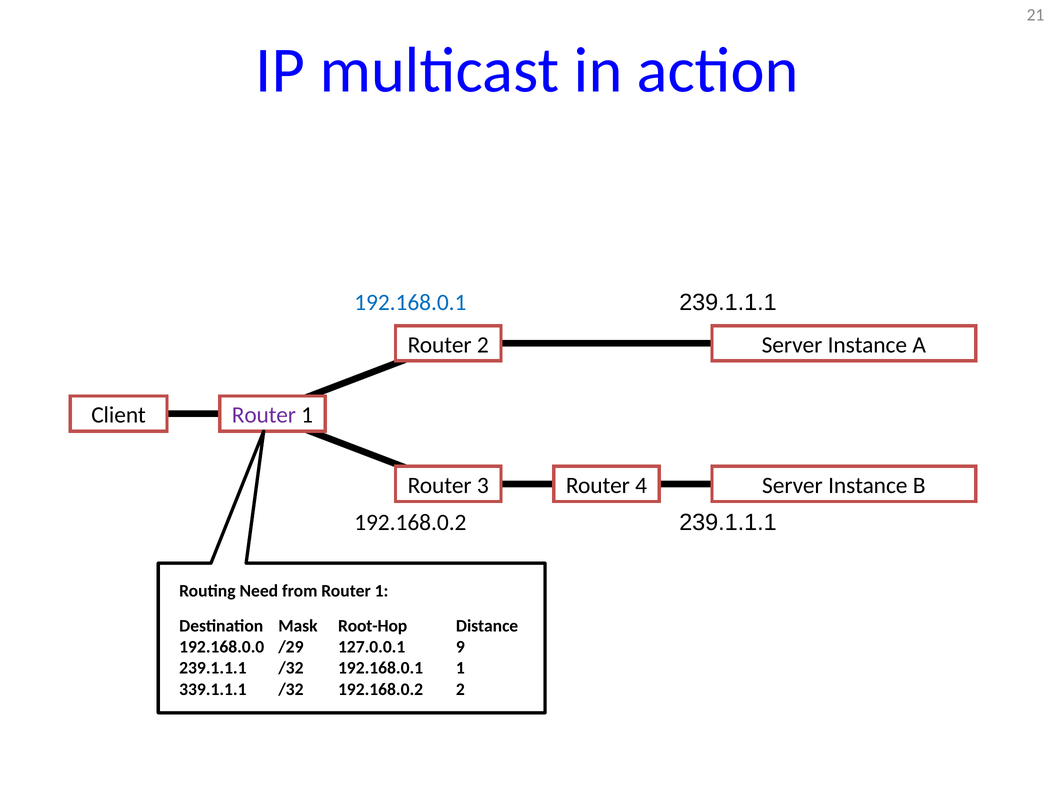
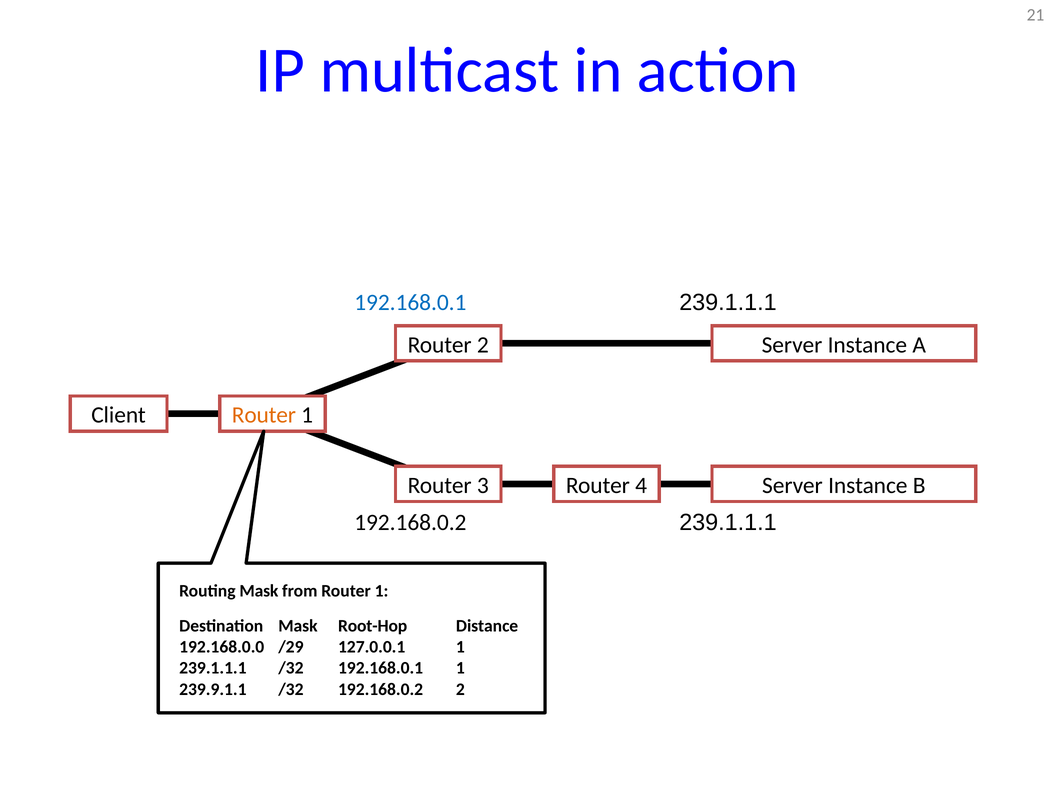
Router colour: purple -> orange (264, 415)
Routing Need: Need -> Mask (259, 590)
127.0.0.1 9: 9 -> 1 (460, 646)
339.1.1.1: 339.1.1.1 -> 239.9.1.1 (213, 689)
